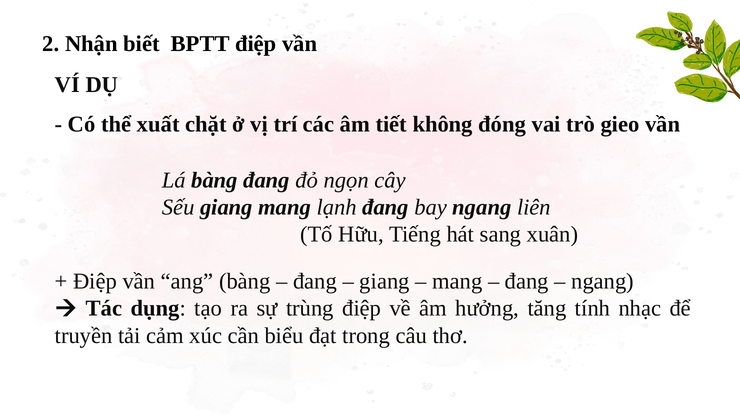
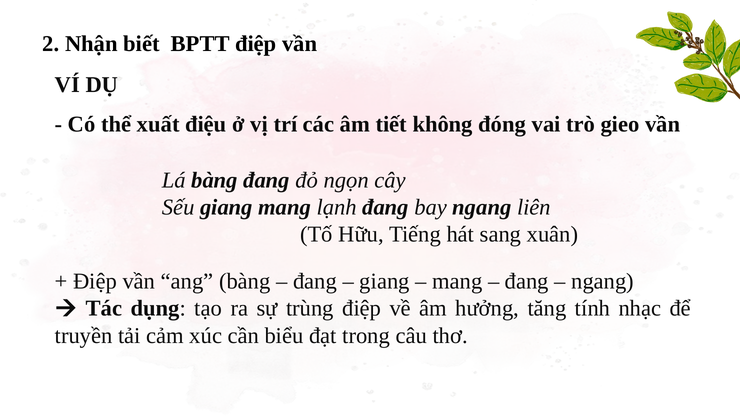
chặt: chặt -> điệu (206, 124)
